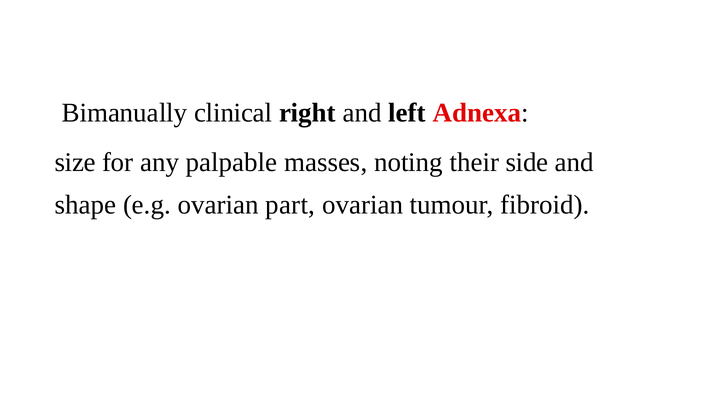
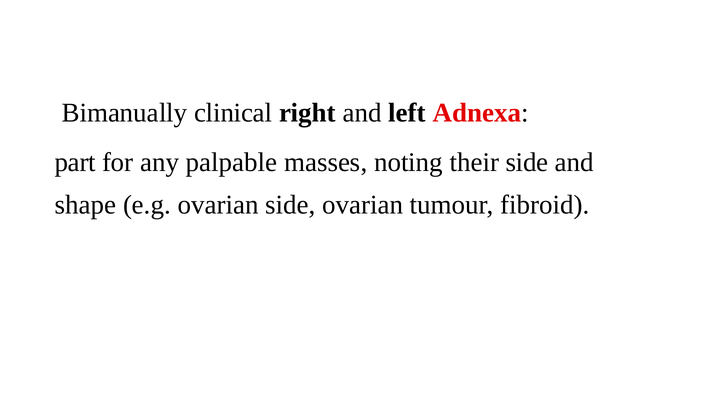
size: size -> part (75, 163)
ovarian part: part -> side (290, 205)
